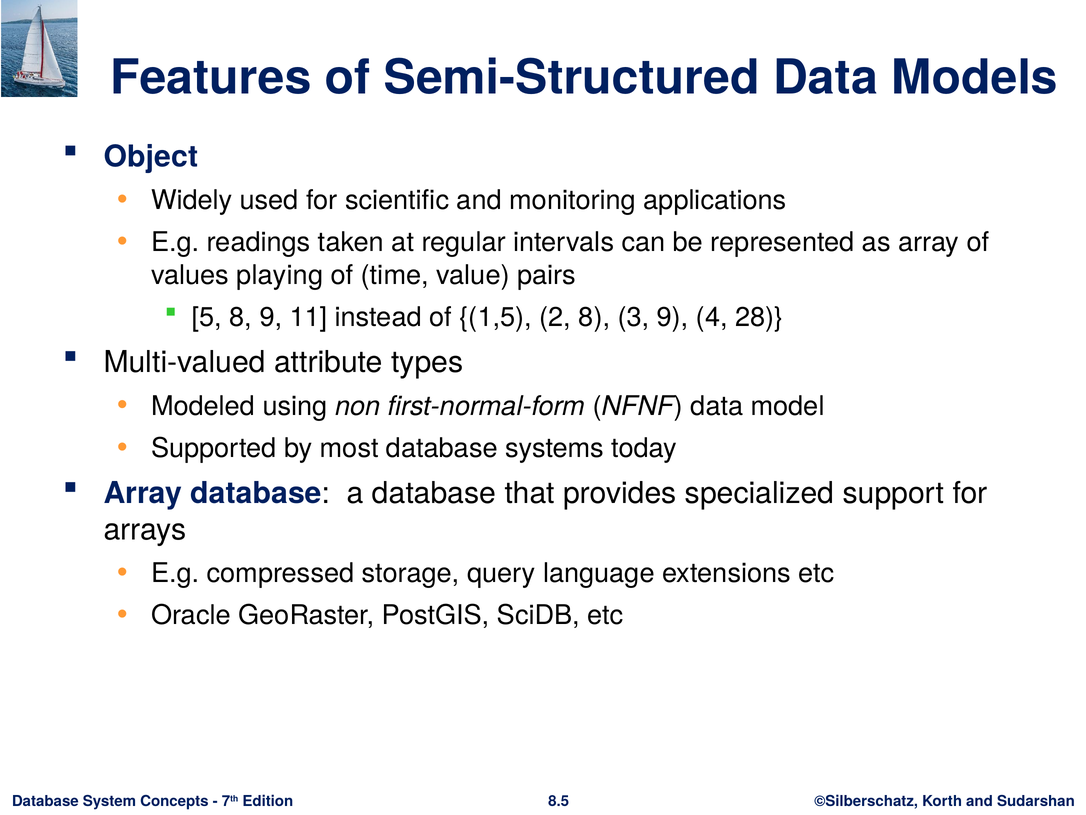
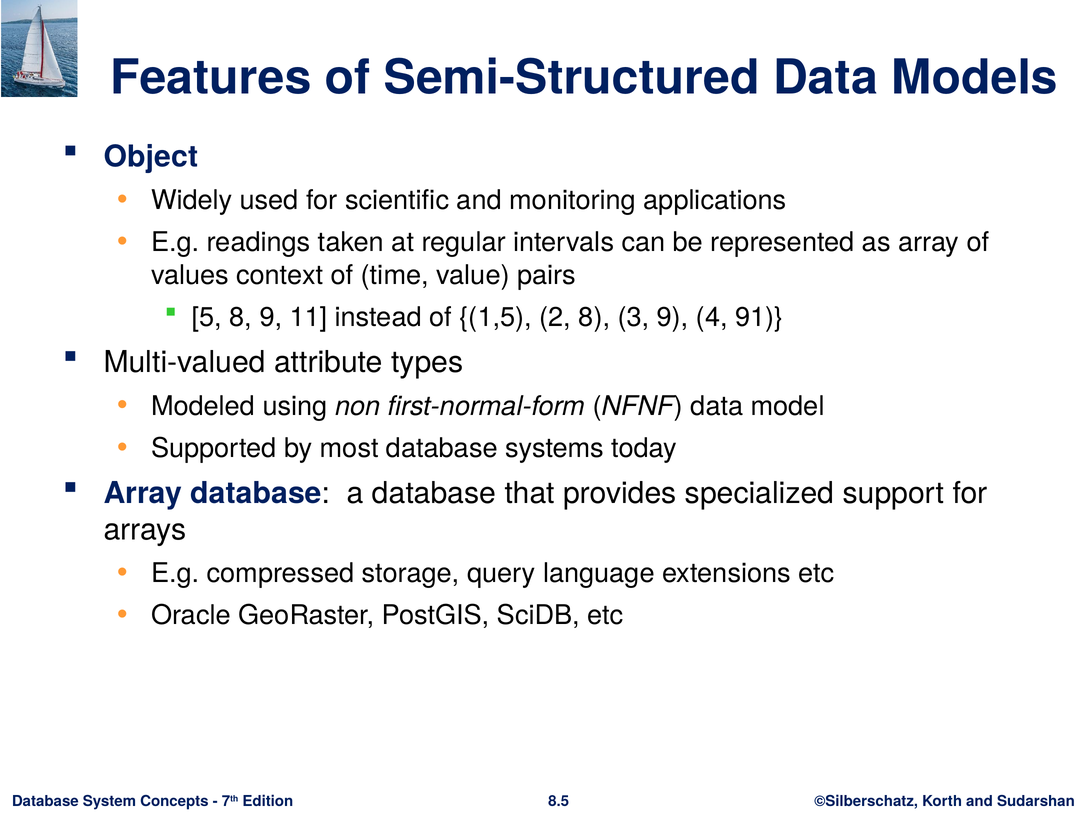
playing: playing -> context (280, 275)
28: 28 -> 91 (759, 317)
